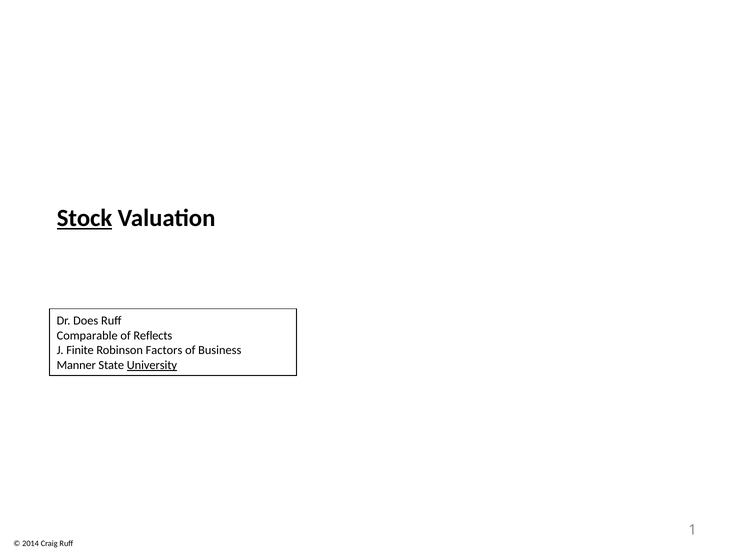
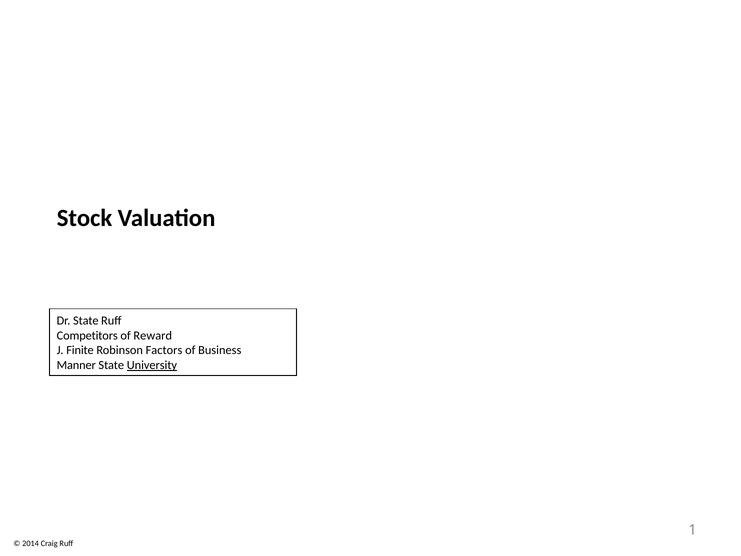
Stock underline: present -> none (85, 218)
Dr Does: Does -> State (86, 321)
Comparable: Comparable -> Competitors (87, 335)
Reflects: Reflects -> Reward (153, 335)
